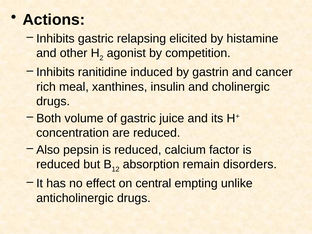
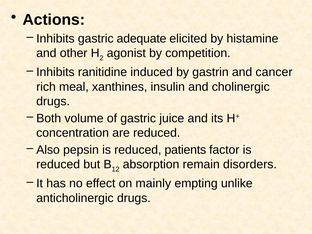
relapsing: relapsing -> adequate (142, 39)
calcium: calcium -> patients (185, 150)
central: central -> mainly (153, 183)
